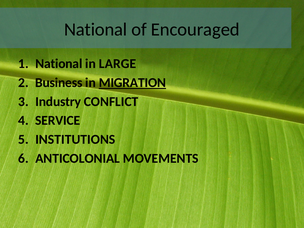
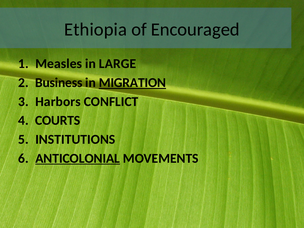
National: National -> Ethiopia (96, 29)
National: National -> Measles (59, 64)
Industry: Industry -> Harbors (58, 102)
SERVICE: SERVICE -> COURTS (58, 121)
ANTICOLONIAL underline: none -> present (78, 158)
